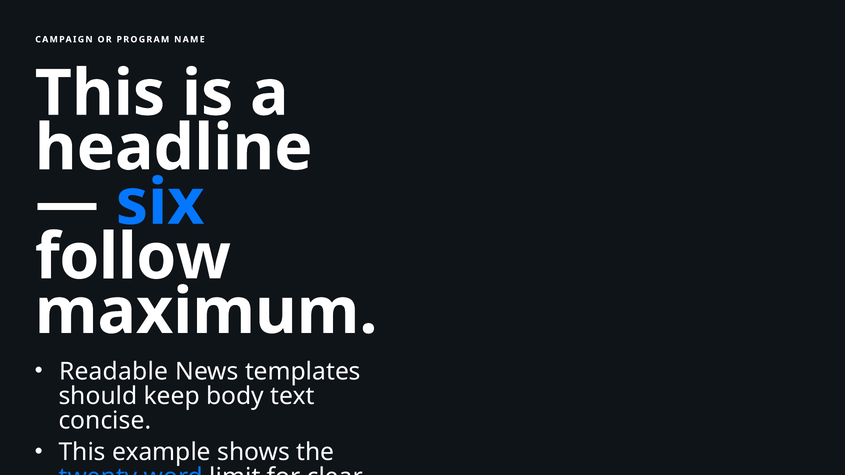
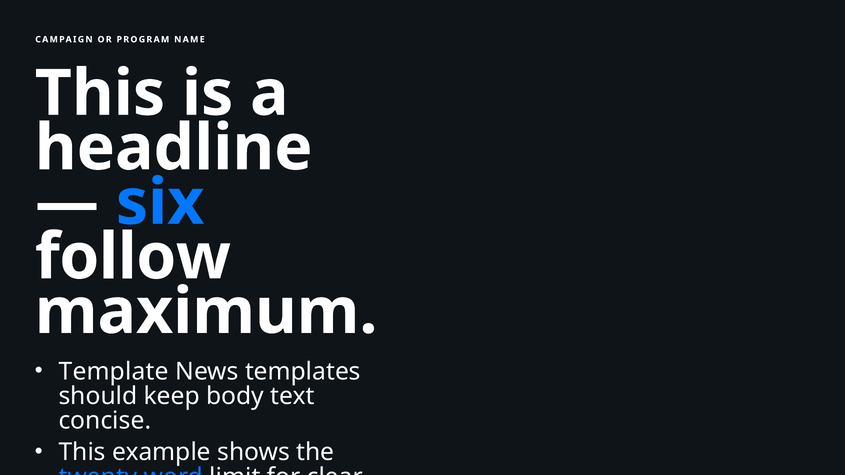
Readable: Readable -> Template (114, 372)
